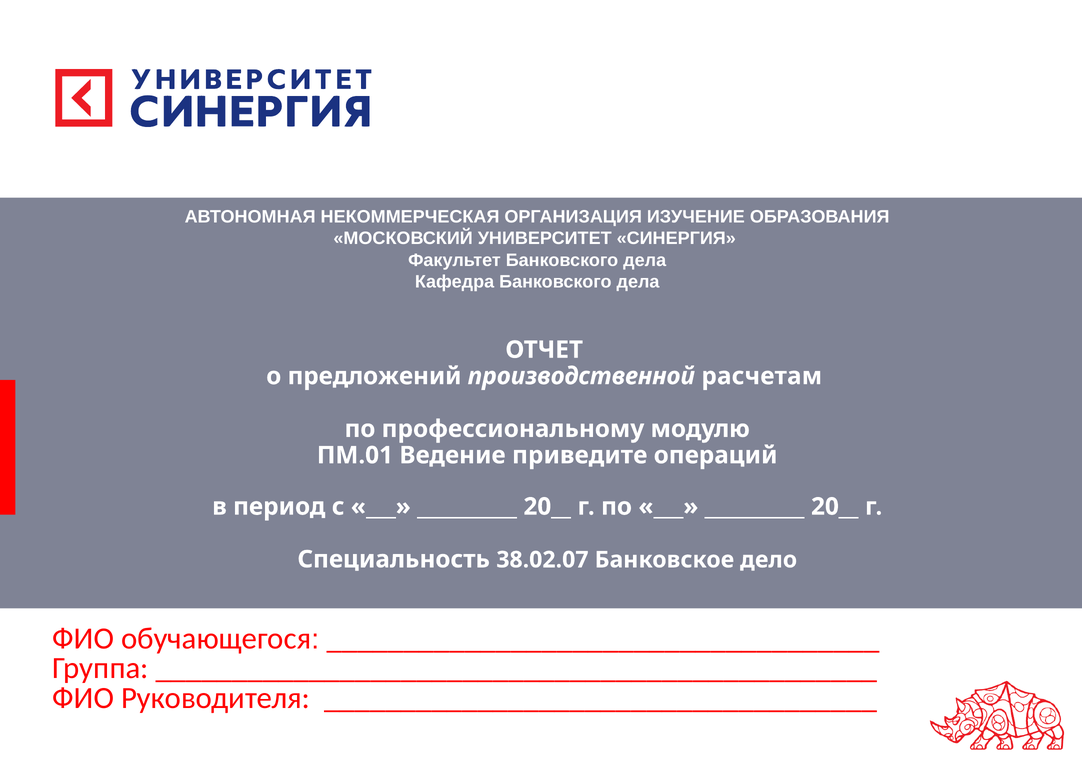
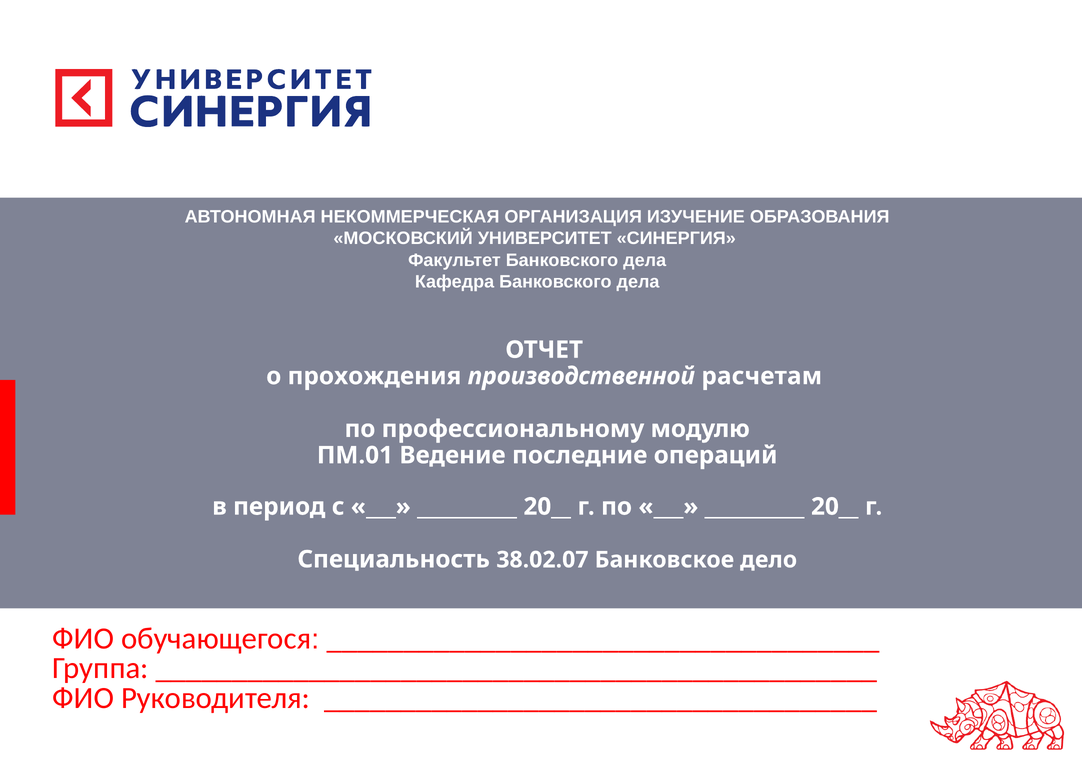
предложений: предложений -> прохождения (374, 376)
приведите: приведите -> последние (580, 455)
